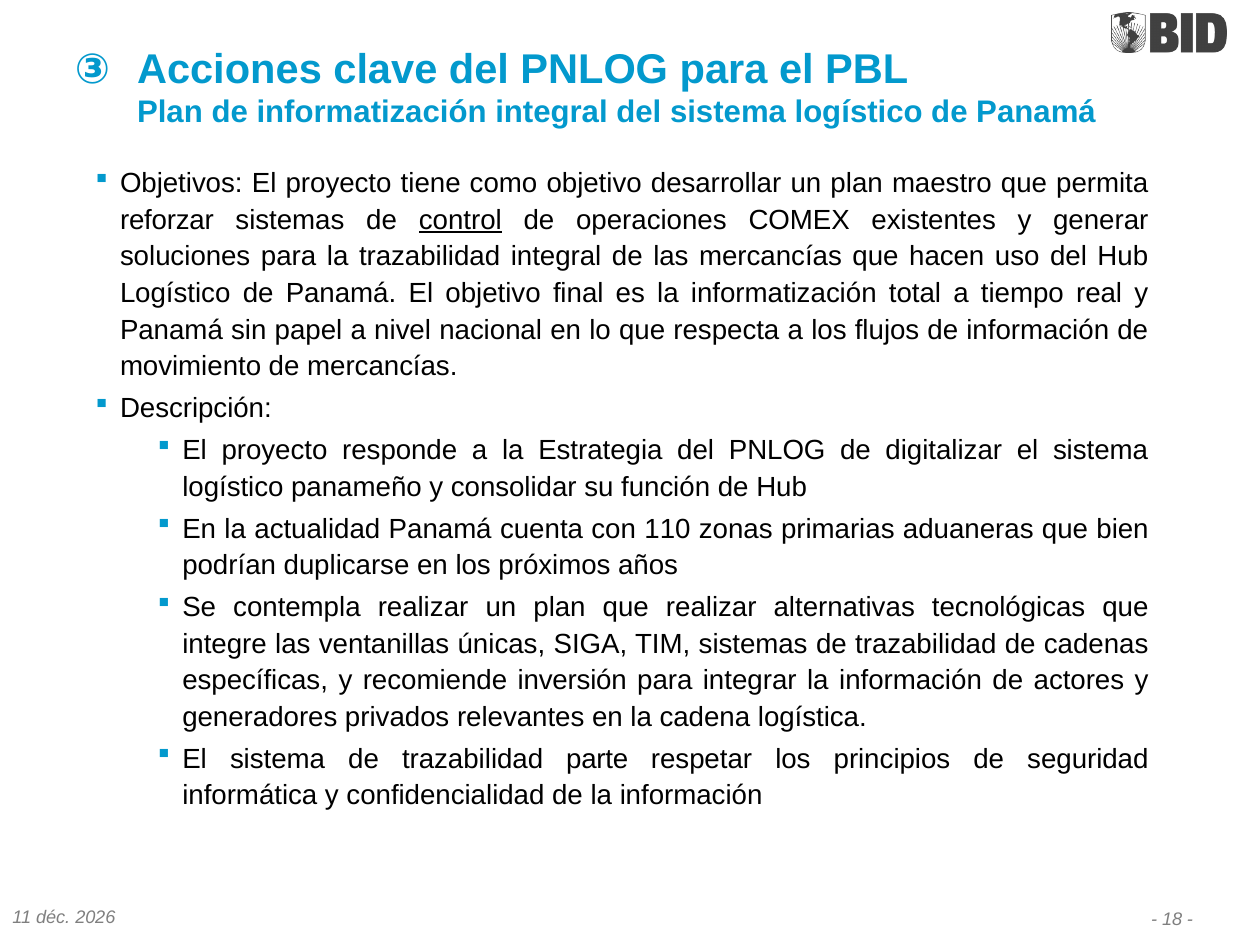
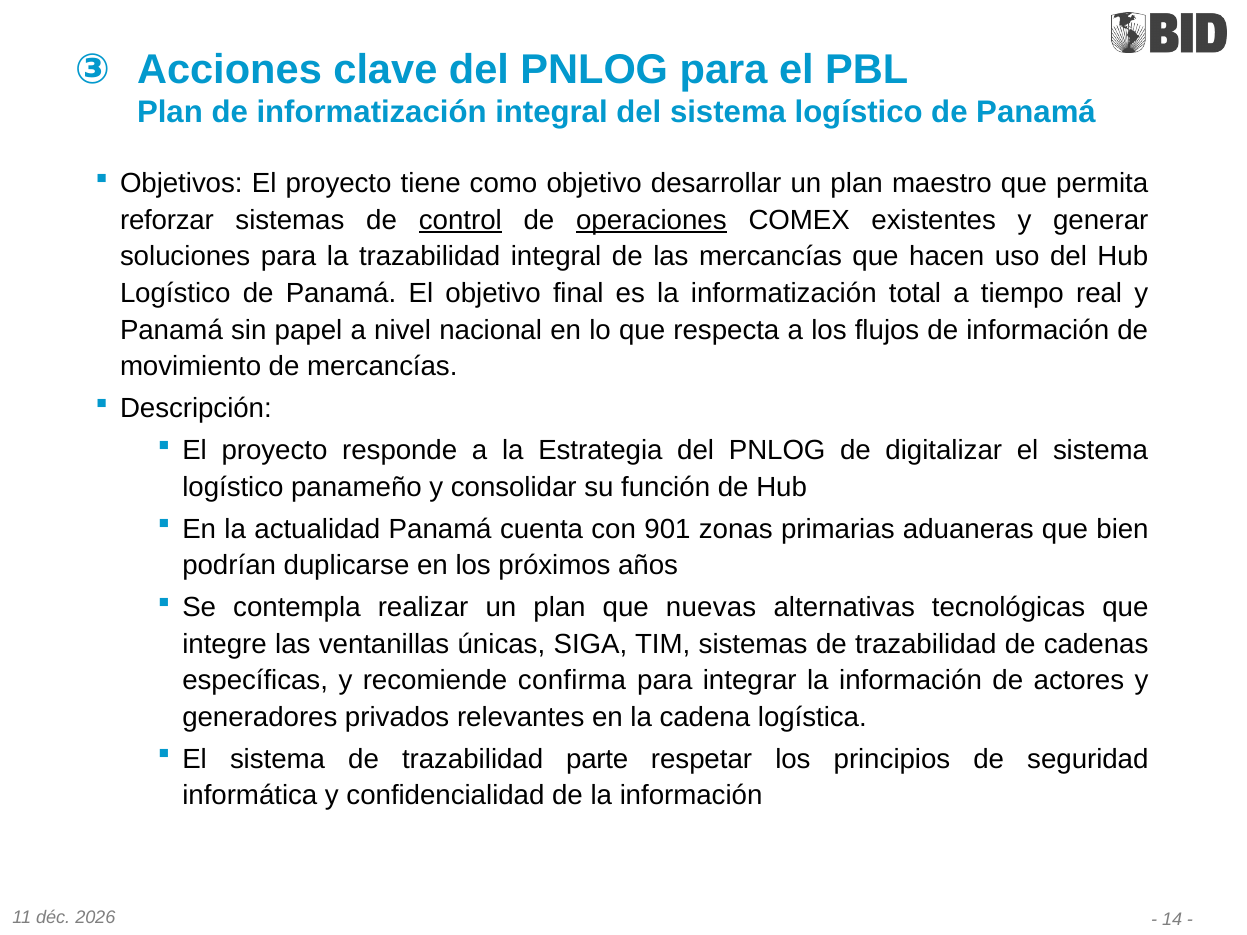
operaciones underline: none -> present (651, 220)
110: 110 -> 901 (667, 529)
que realizar: realizar -> nuevas (711, 608)
inversión: inversión -> confirma (572, 681)
18: 18 -> 14 (1172, 920)
